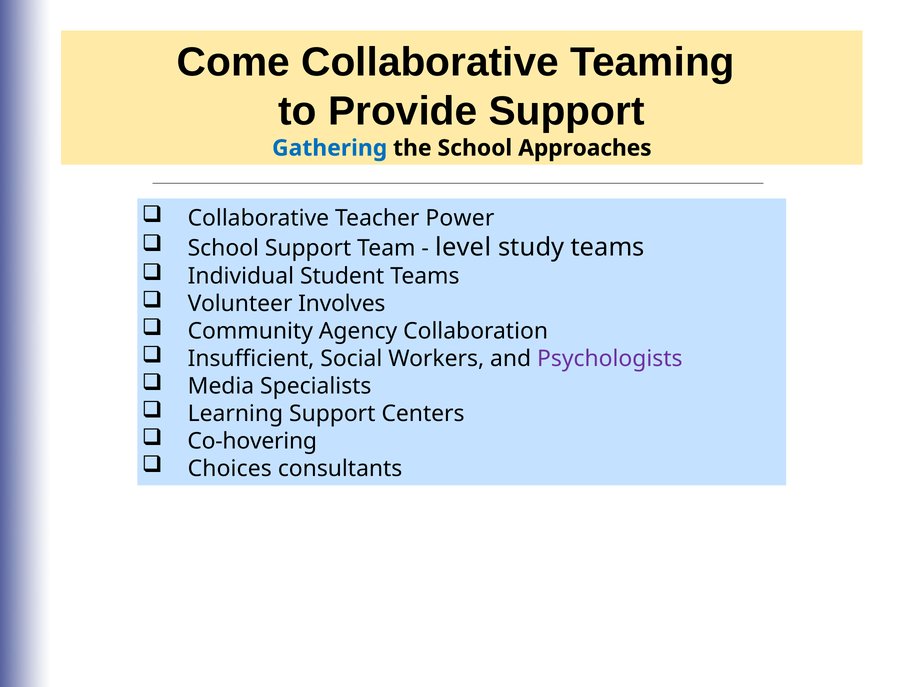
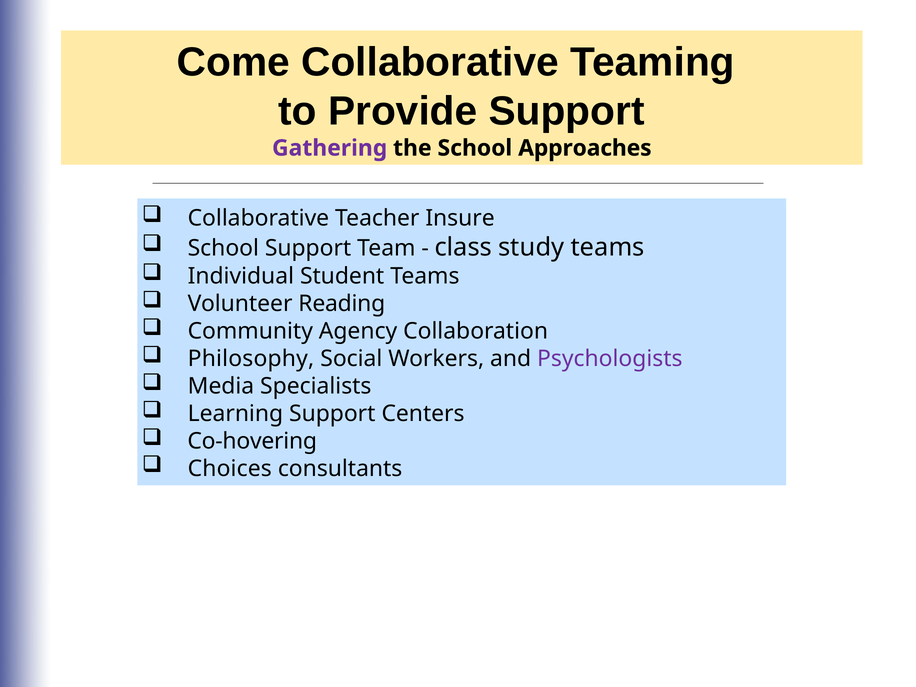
Gathering colour: blue -> purple (330, 148)
Power: Power -> Insure (460, 218)
level: level -> class (463, 248)
Involves: Involves -> Reading (342, 304)
Insufficient: Insufficient -> Philosophy (251, 359)
